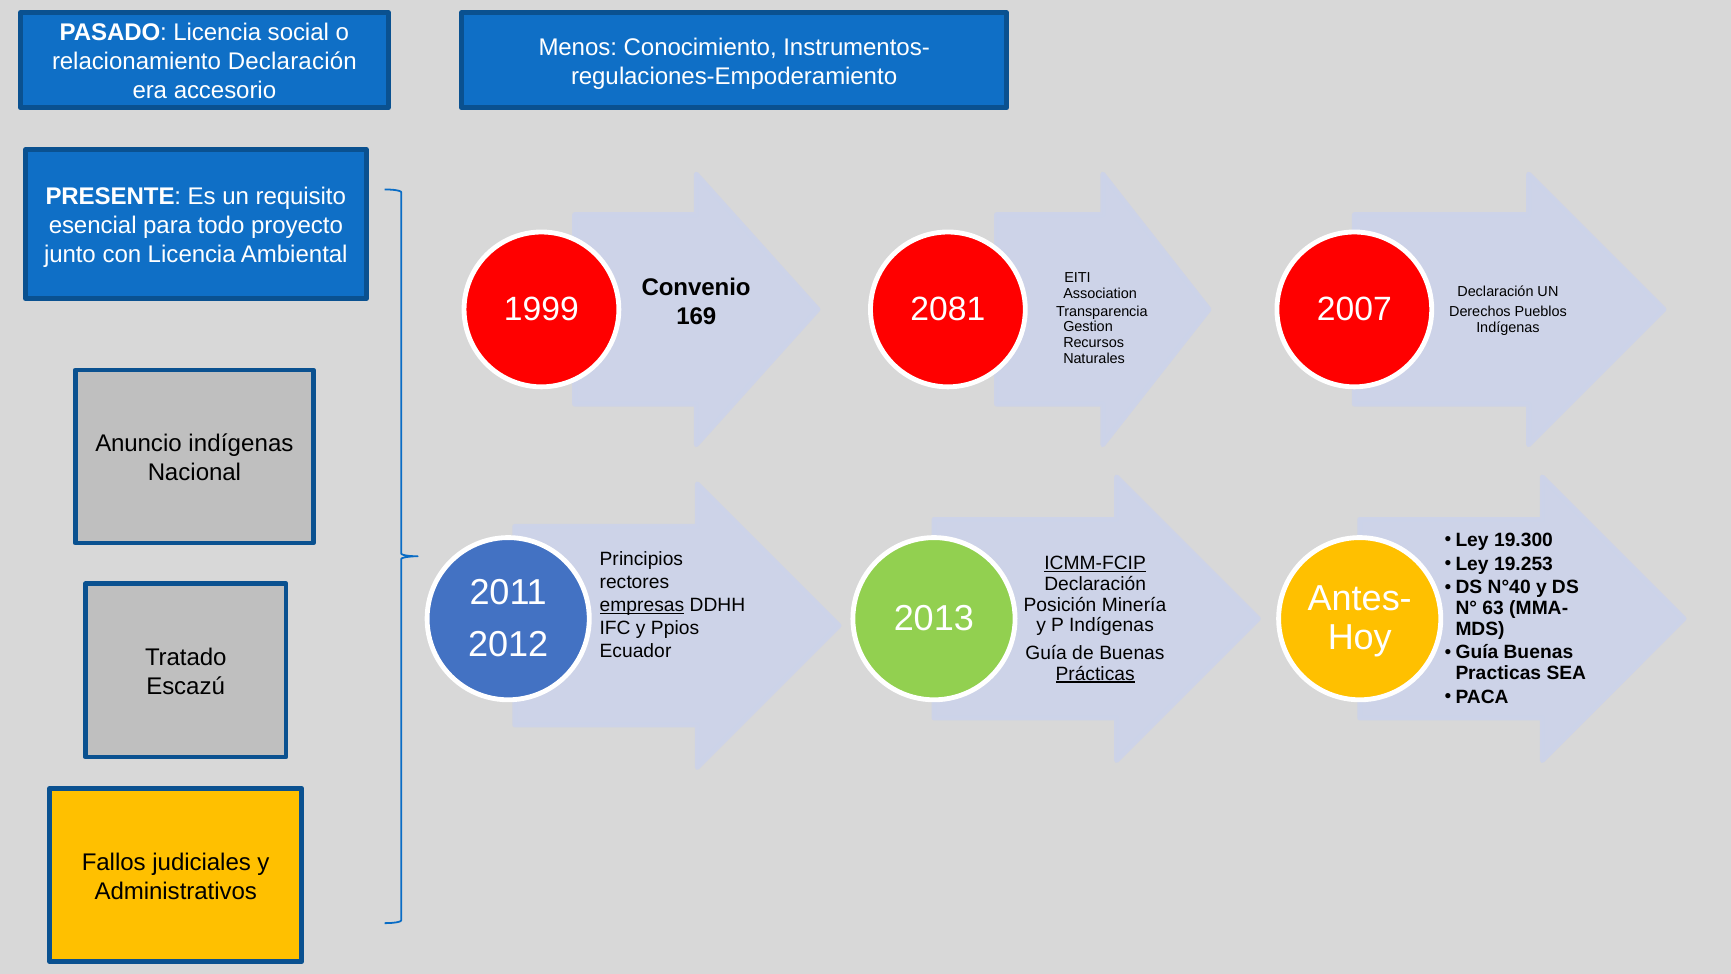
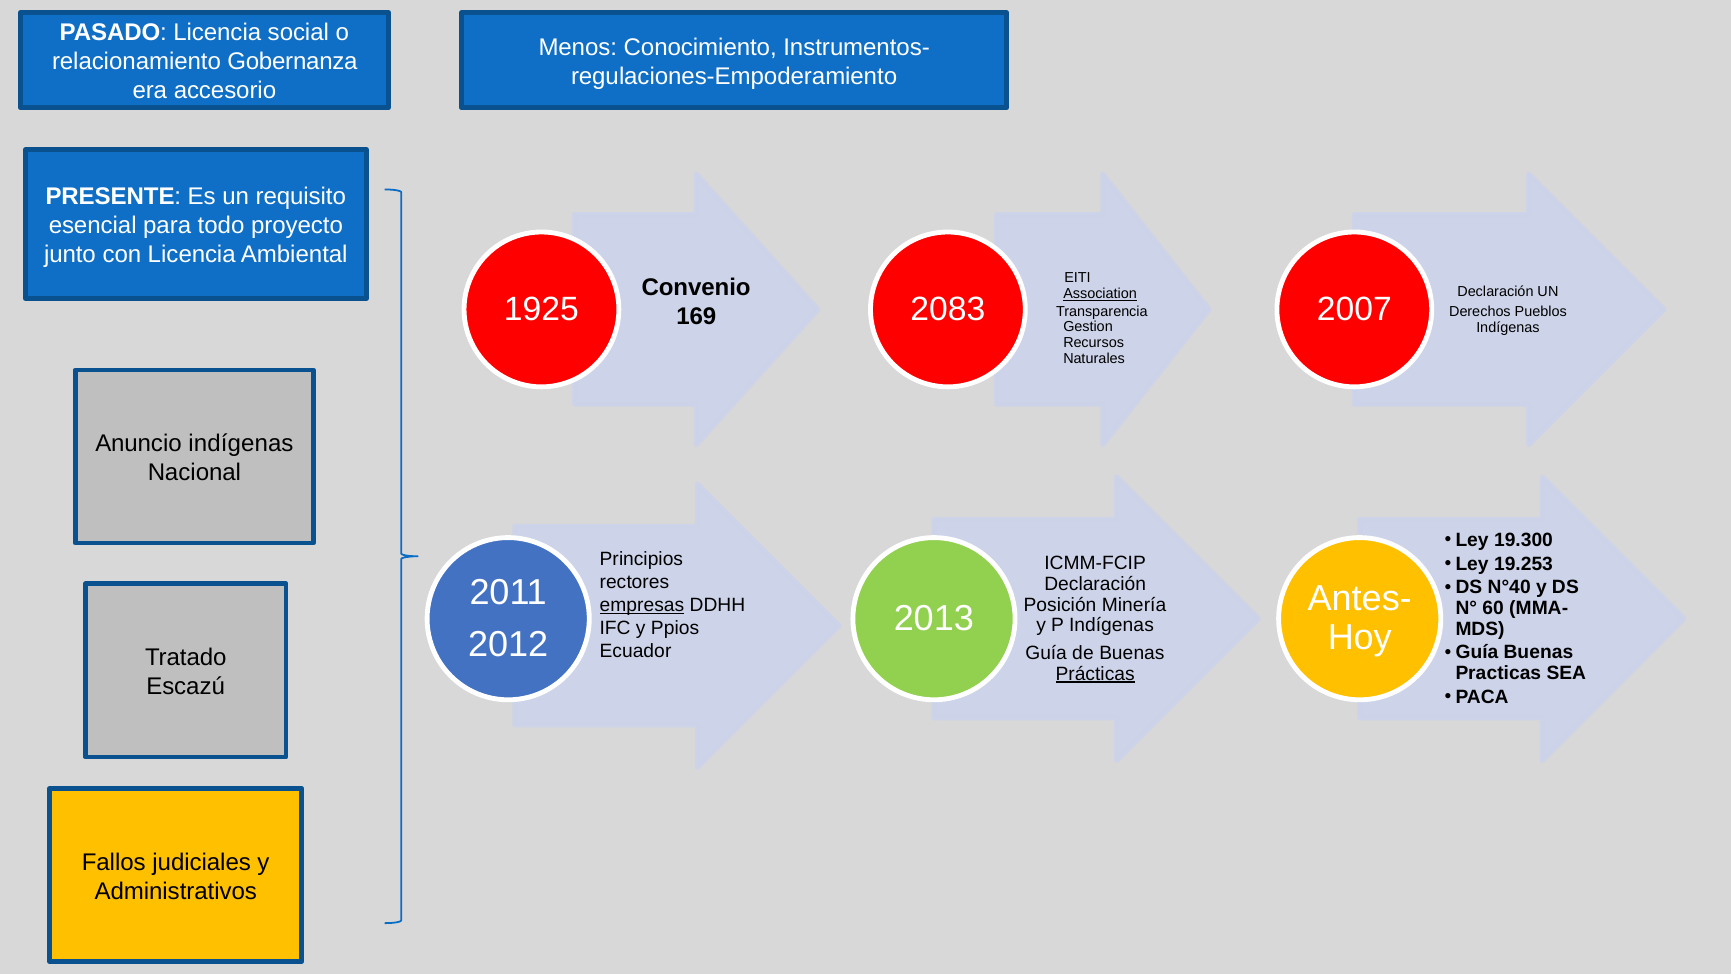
relacionamiento Declaración: Declaración -> Gobernanza (292, 62)
Association underline: none -> present (1100, 294)
1999: 1999 -> 1925 (541, 309)
2081: 2081 -> 2083 (948, 309)
ICMM-FCIP underline: present -> none (1095, 563)
63: 63 -> 60 (1493, 608)
